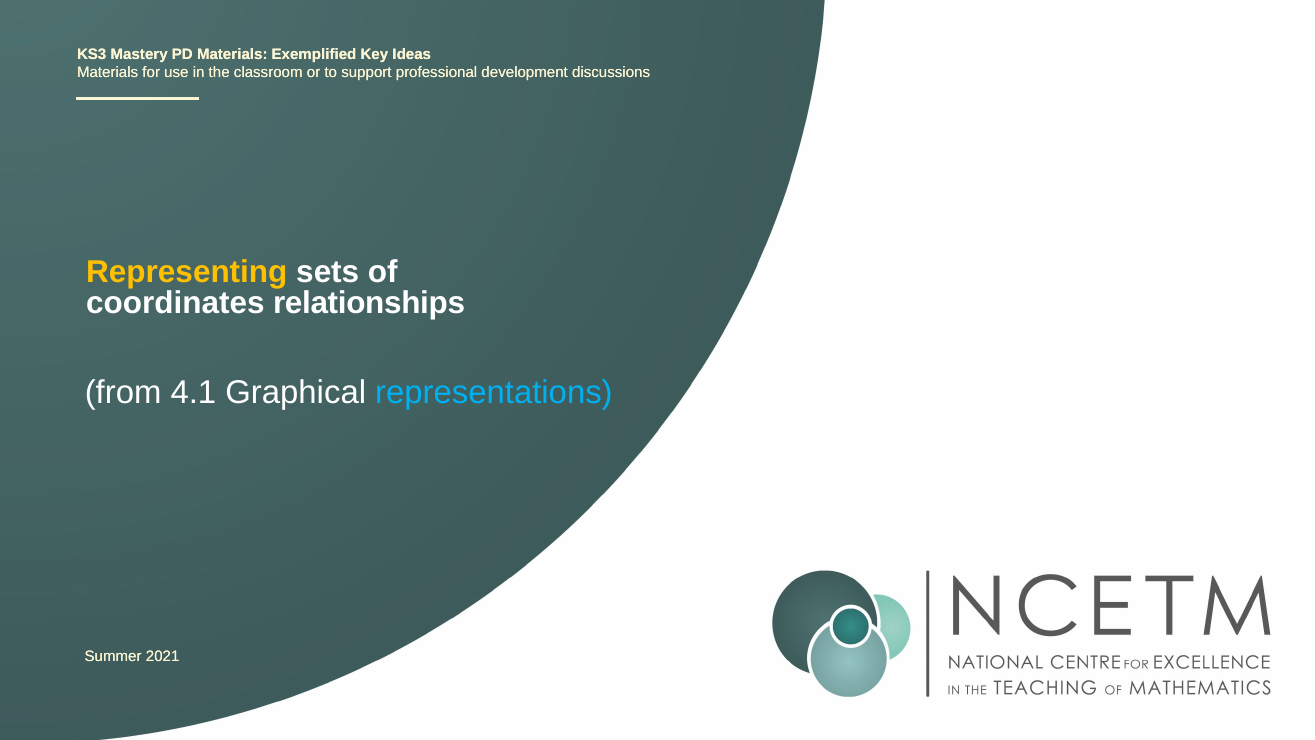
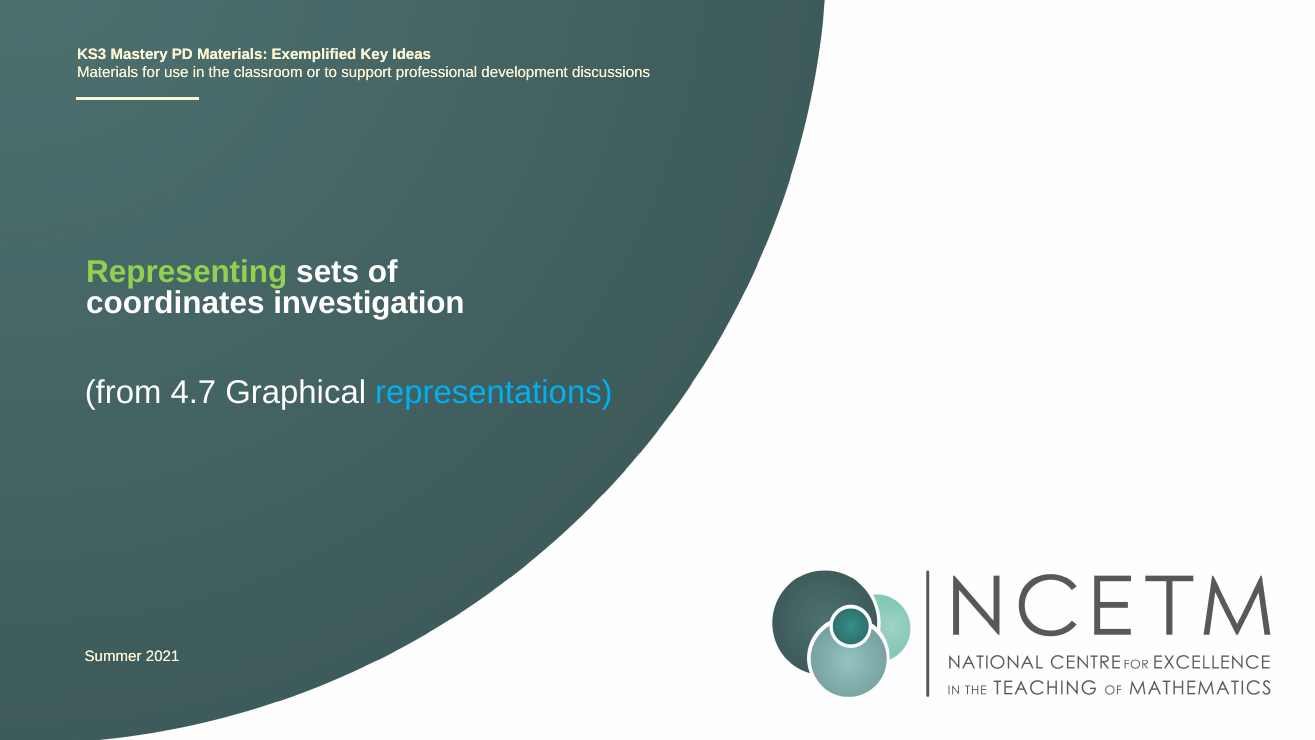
Representing colour: yellow -> light green (187, 272)
relationships: relationships -> investigation (369, 303)
4.1: 4.1 -> 4.7 (193, 392)
